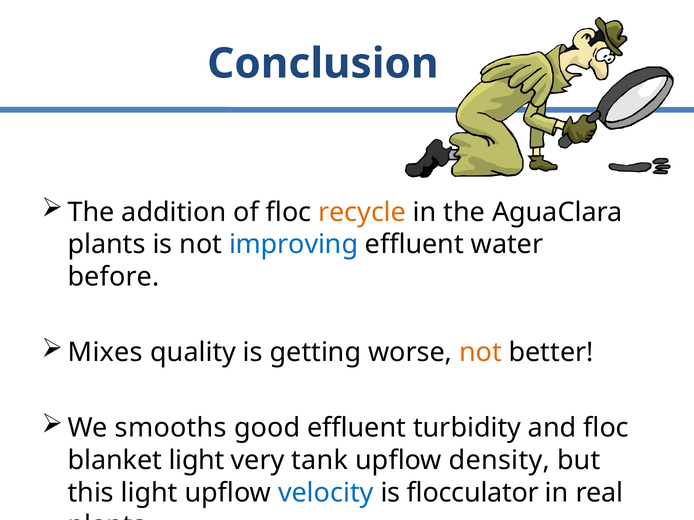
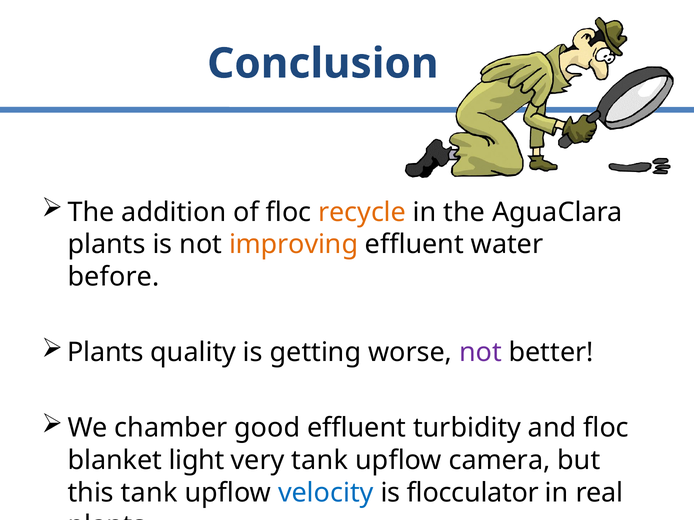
improving colour: blue -> orange (294, 245)
Mixes: Mixes -> Plants (106, 353)
not colour: orange -> purple (480, 353)
smooths: smooths -> chamber (171, 428)
density: density -> camera (499, 461)
this light: light -> tank (149, 493)
